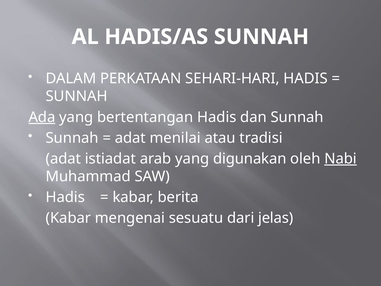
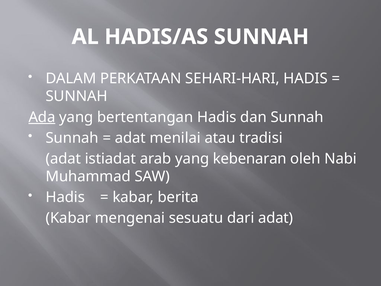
digunakan: digunakan -> kebenaran (250, 159)
Nabi underline: present -> none (341, 159)
dari jelas: jelas -> adat (276, 218)
